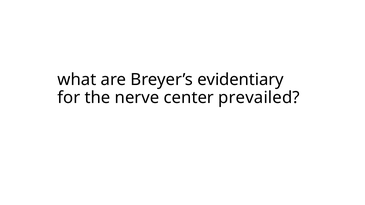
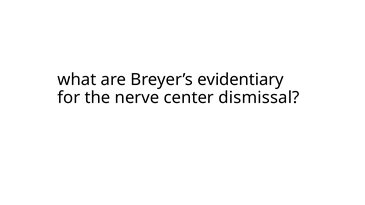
prevailed: prevailed -> dismissal (259, 98)
